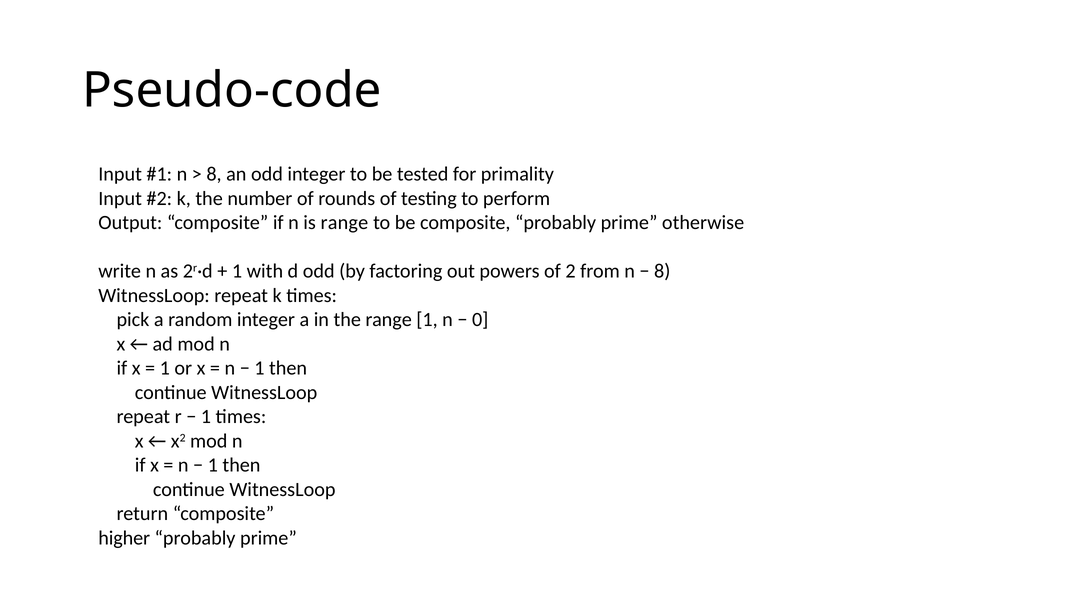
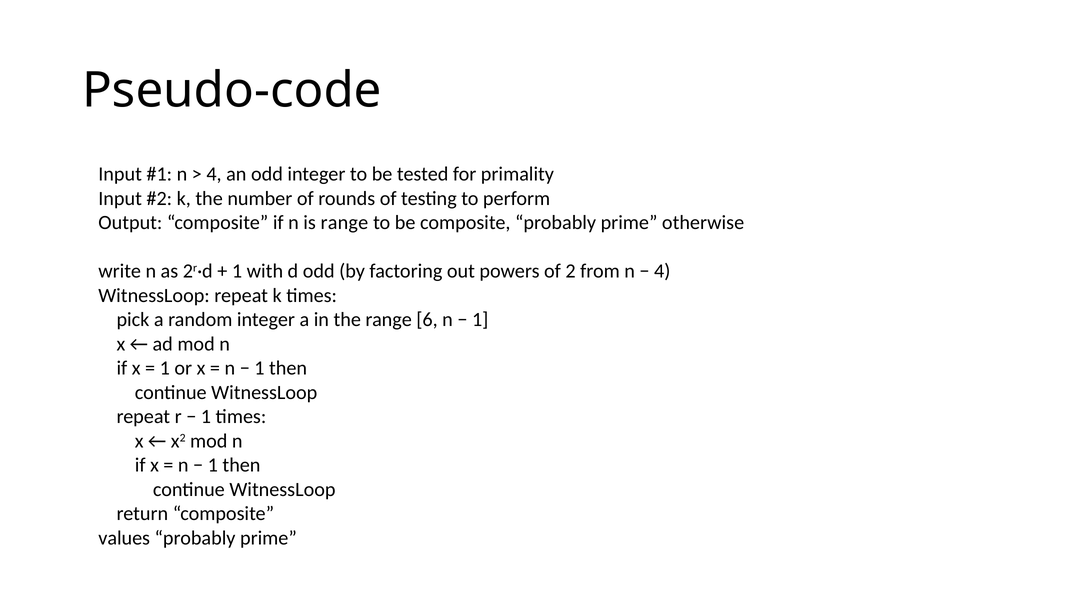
8: 8 -> 4 (214, 174)
8: 8 -> 4 (662, 271)
range 1: 1 -> 6 (427, 320)
0: 0 -> 1 (480, 320)
higher: higher -> values (124, 538)
